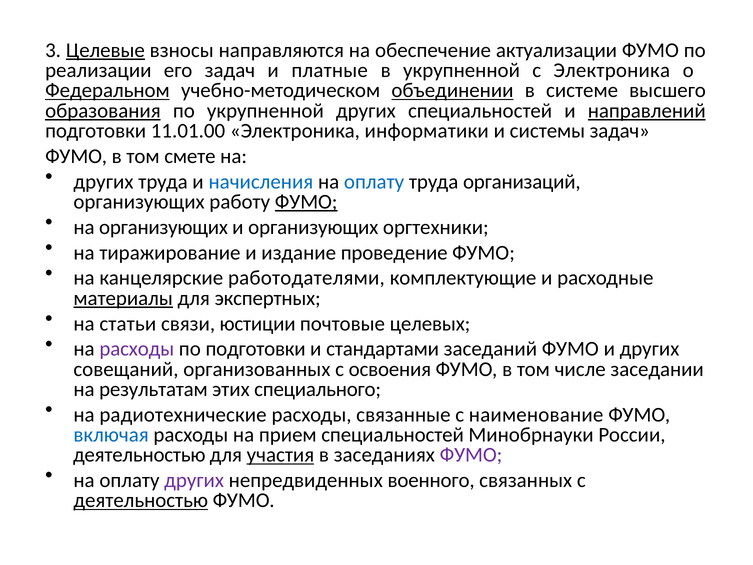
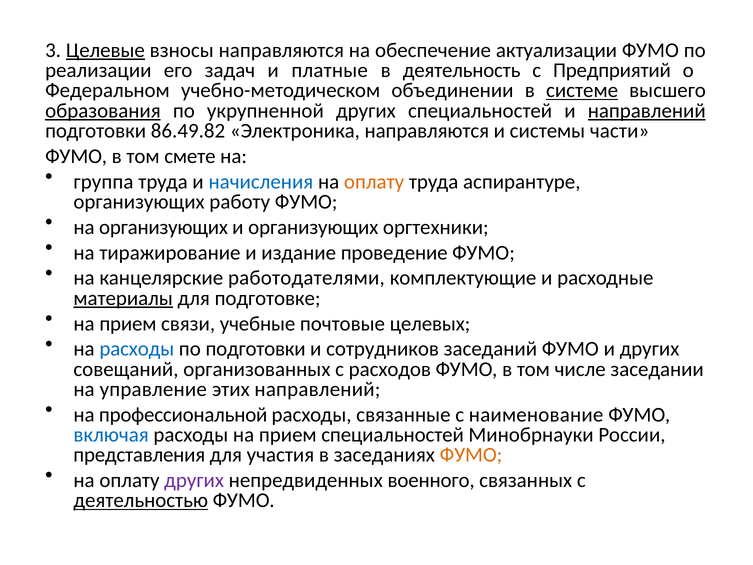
в укрупненной: укрупненной -> деятельность (462, 70)
с Электроника: Электроника -> Предприятий (612, 70)
Федеральном underline: present -> none (107, 90)
объединении underline: present -> none (452, 90)
системе underline: none -> present (582, 90)
11.01.00: 11.01.00 -> 86.49.82 (188, 131)
Электроника информатики: информатики -> направляются (427, 131)
системы задач: задач -> части (620, 131)
других: других -> группа (103, 182)
оплату colour: blue -> orange (374, 182)
организаций: организаций -> аспирантуре (522, 182)
ФУМО underline: present -> none (306, 202)
экспертных: экспертных -> подготовке (268, 298)
статьи: статьи -> прием (128, 323)
юстиции: юстиции -> учебные (258, 323)
расходы colour: purple -> blue (137, 349)
стандартами: стандартами -> сотрудников (383, 349)
освоения: освоения -> расходов (390, 369)
результатам: результатам -> управление (153, 389)
этих специального: специального -> направлений (317, 389)
радиотехнические: радиотехнические -> профессиональной (183, 415)
деятельностью: деятельностью -> представления (139, 455)
участия underline: present -> none (280, 455)
ФУМО colour: purple -> orange (471, 455)
